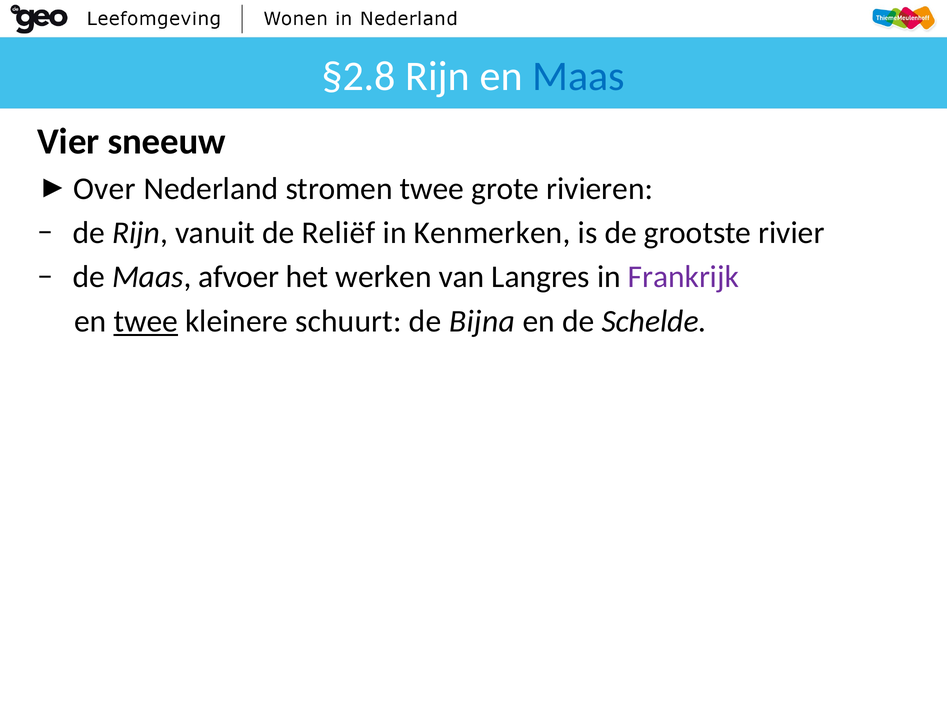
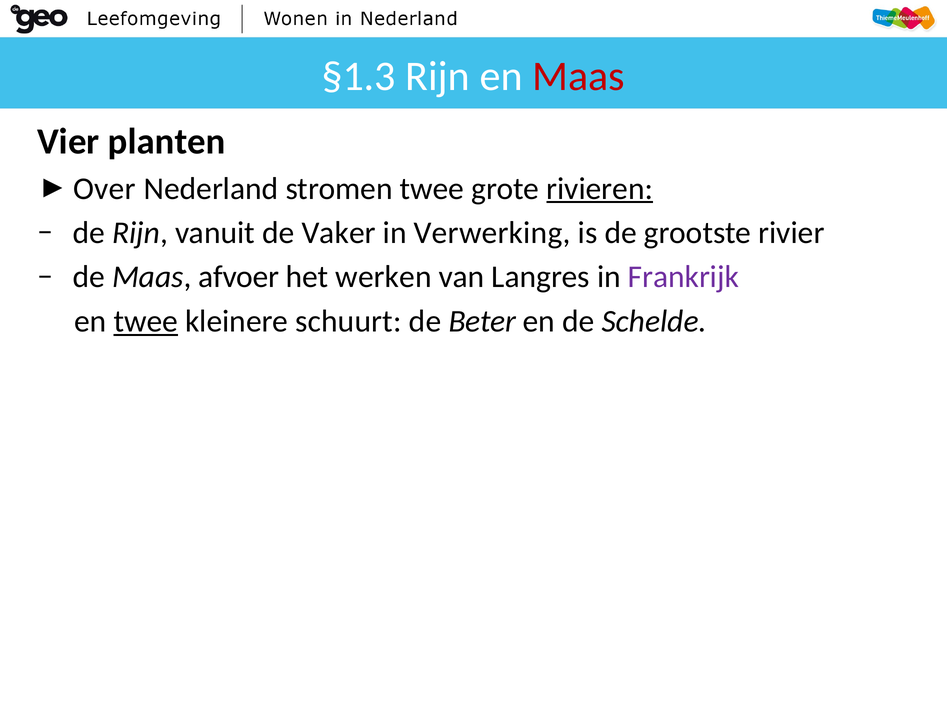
§2.8: §2.8 -> §1.3 (359, 76)
Maas colour: blue -> red (579, 76)
sneeuw: sneeuw -> planten (167, 141)
rivieren underline: none -> present (600, 188)
Reliëf: Reliëf -> Vaker (339, 233)
Kenmerken: Kenmerken -> Verwerking (492, 233)
Bijna: Bijna -> Beter (482, 321)
